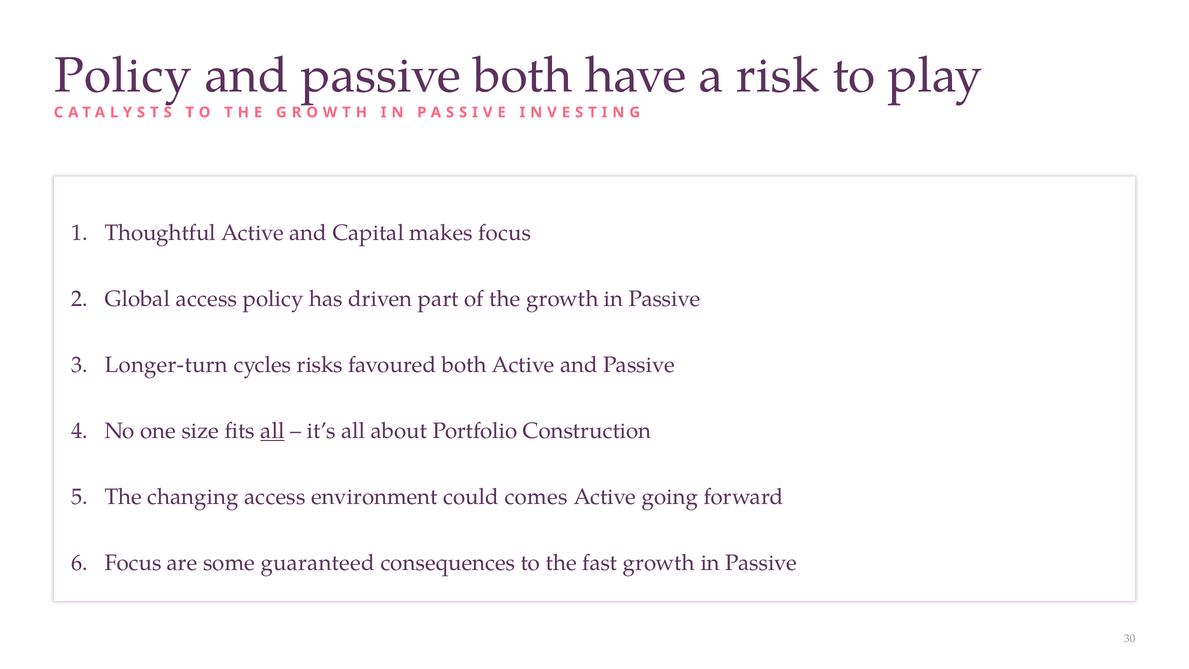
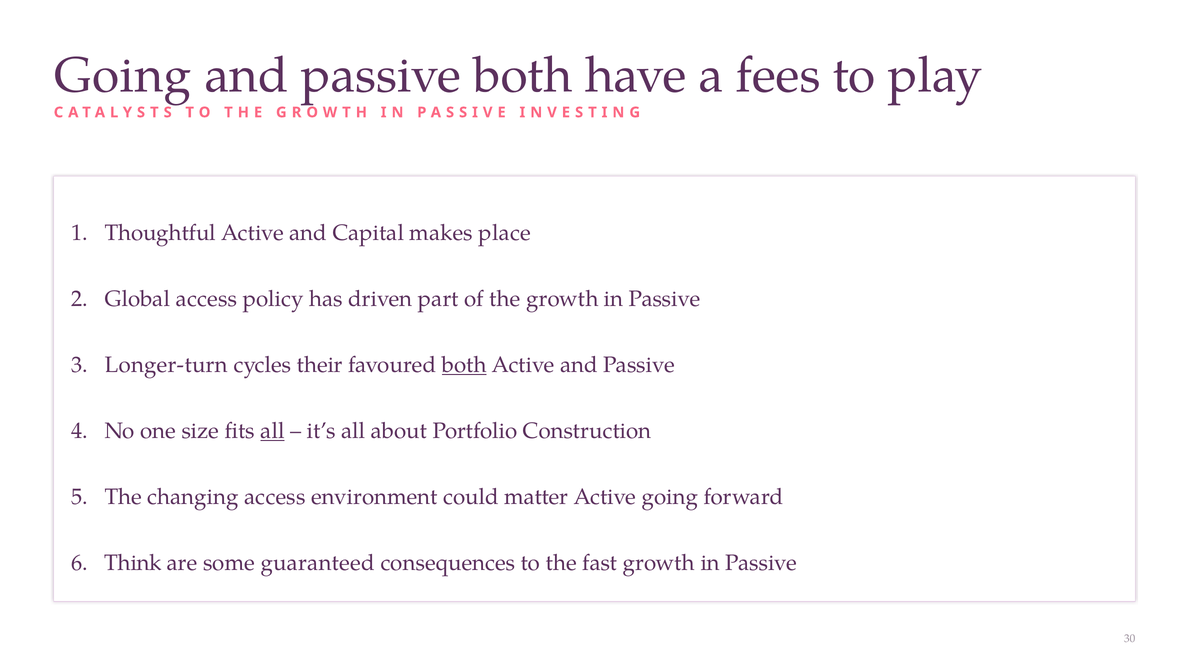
Policy: Policy -> Going (123, 75)
risk: risk -> fees (778, 75)
makes focus: focus -> place (505, 233)
risks: risks -> their (320, 365)
both underline: none -> present (464, 365)
comes: comes -> matter (536, 497)
Focus: Focus -> Think (133, 563)
